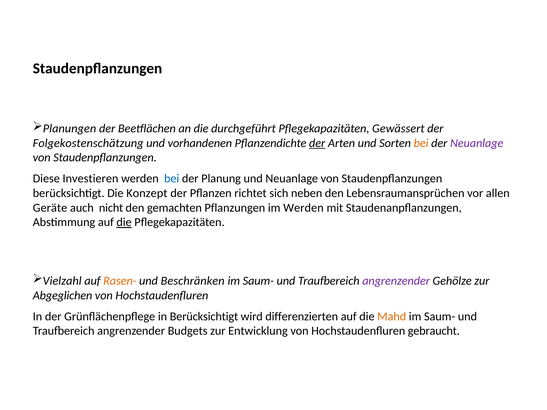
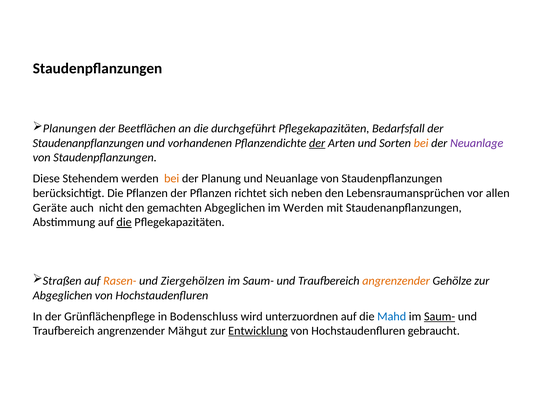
Gewässert: Gewässert -> Bedarfsfall (398, 129)
Folgekostenschätzung: Folgekostenschätzung -> Staudenanpflanzungen (88, 143)
Investieren: Investieren -> Stehendem (91, 179)
bei colour: blue -> orange (172, 179)
Die Konzept: Konzept -> Pflanzen (147, 193)
gemachten Pflanzungen: Pflanzungen -> Abgeglichen (235, 208)
Vielzahl: Vielzahl -> Straßen (62, 281)
Beschränken: Beschränken -> Ziergehölzen (193, 281)
angrenzender colour: purple -> orange (396, 281)
in Berücksichtigt: Berücksichtigt -> Bodenschluss (204, 317)
differenzierten: differenzierten -> unterzuordnen (302, 317)
Mahd colour: orange -> blue (392, 317)
Saum- underline: none -> present (440, 317)
Budgets: Budgets -> Mähgut (188, 331)
Entwicklung underline: none -> present (258, 331)
